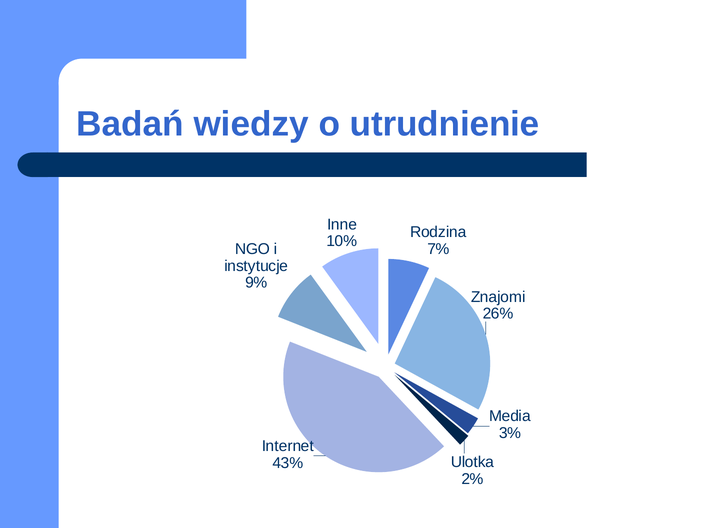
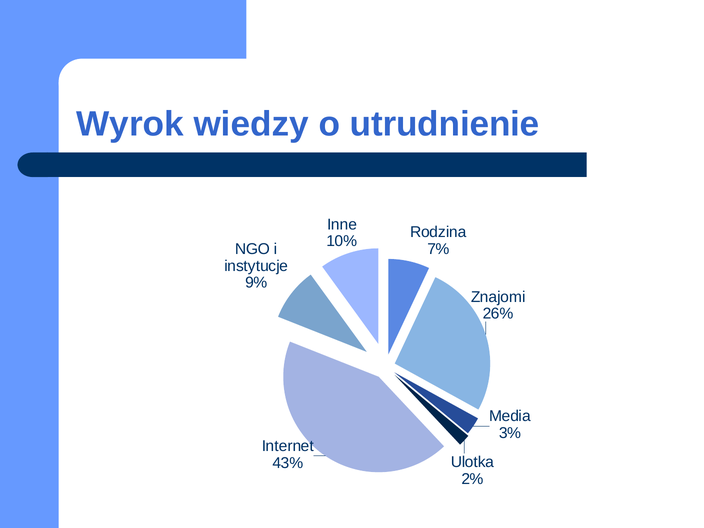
Badań: Badań -> Wyrok (130, 124)
